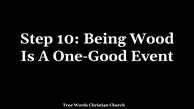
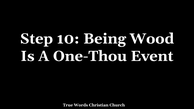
One-Good: One-Good -> One-Thou (90, 56)
